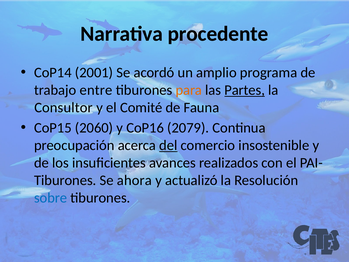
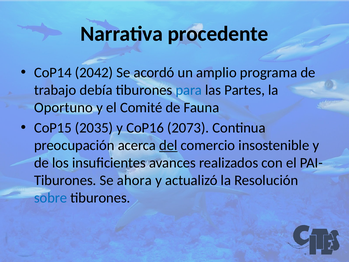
2001: 2001 -> 2042 (94, 73)
entre: entre -> debía (96, 90)
para colour: orange -> blue (189, 90)
Partes underline: present -> none (245, 90)
Consultor: Consultor -> Oportuno (63, 107)
2060: 2060 -> 2035 (94, 128)
2079: 2079 -> 2073 (188, 128)
